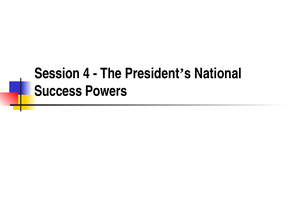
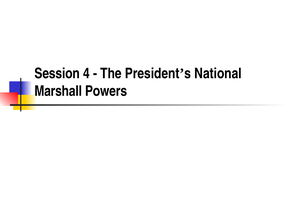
Success: Success -> Marshall (58, 91)
